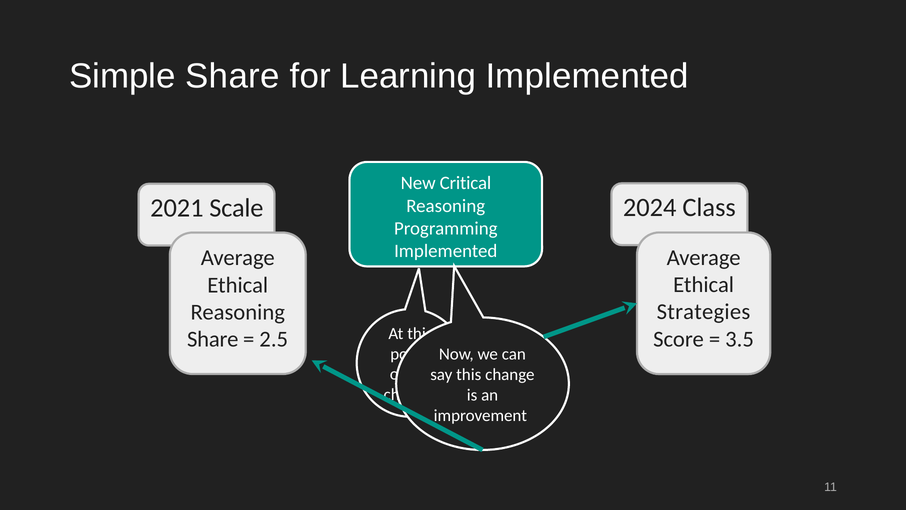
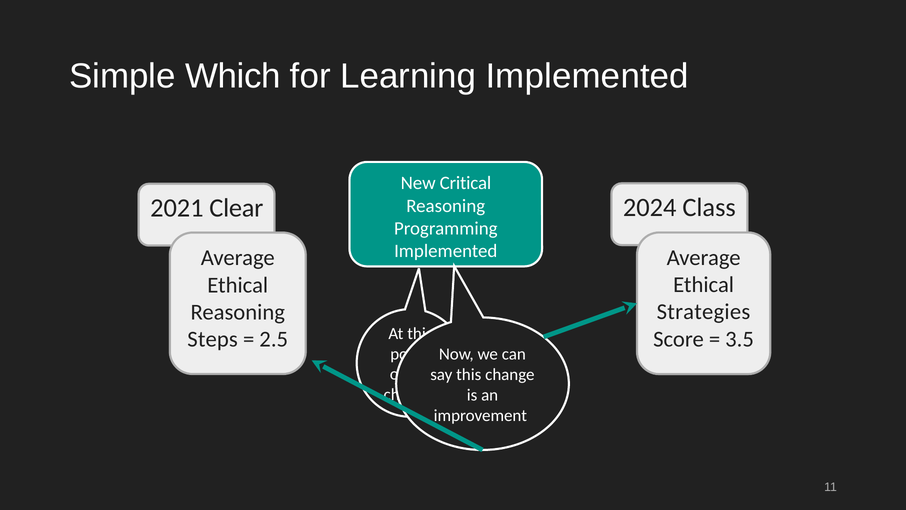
Simple Share: Share -> Which (233, 76)
Scale: Scale -> Clear (236, 208)
Share: Share -> Steps (213, 339)
